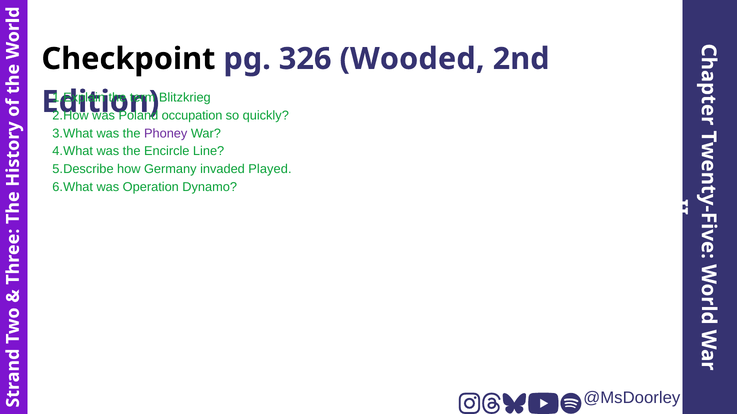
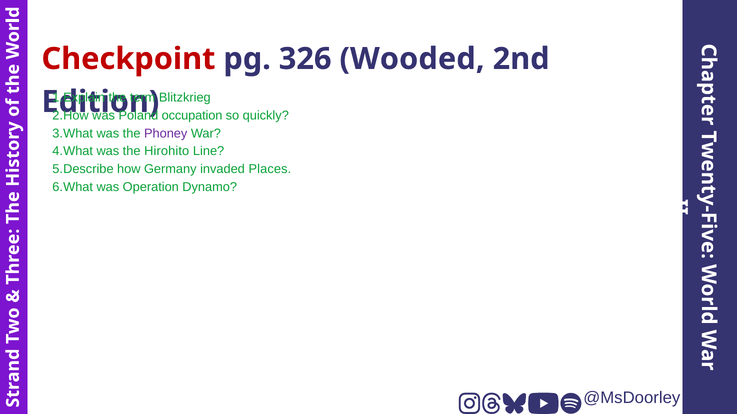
Checkpoint colour: black -> red (128, 59)
Encircle: Encircle -> Hirohito (167, 151)
Played: Played -> Places (270, 169)
